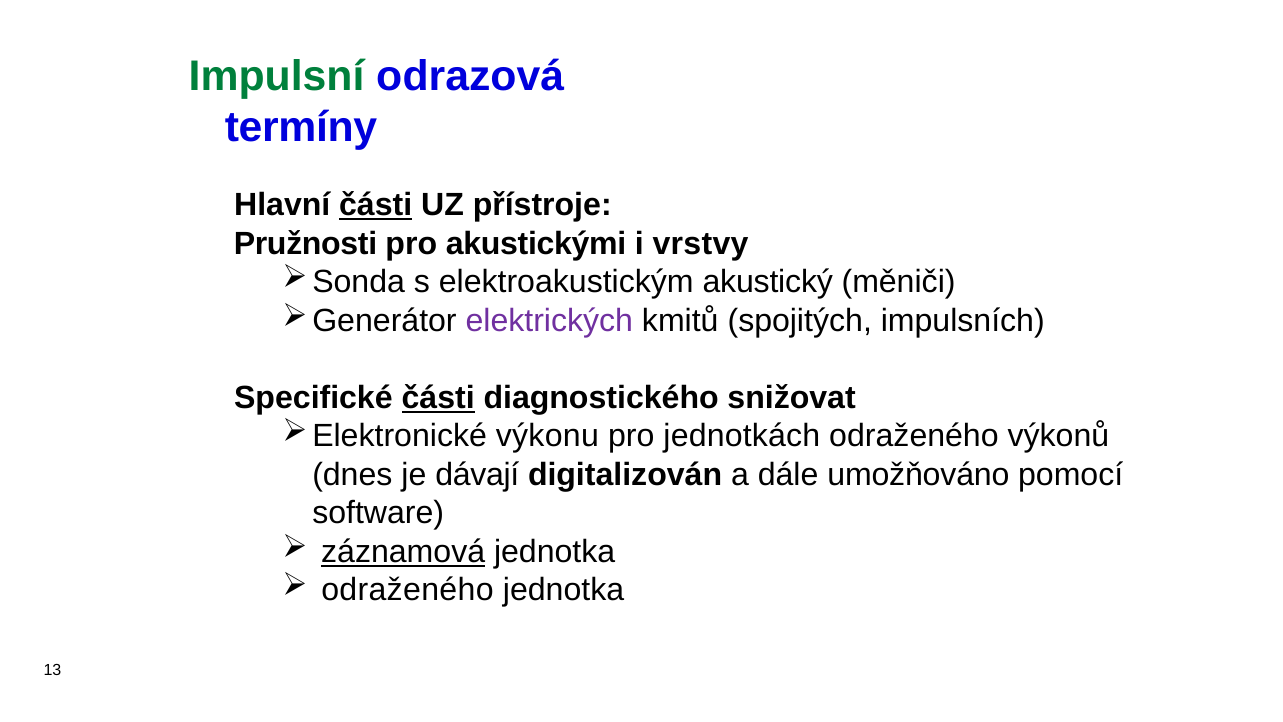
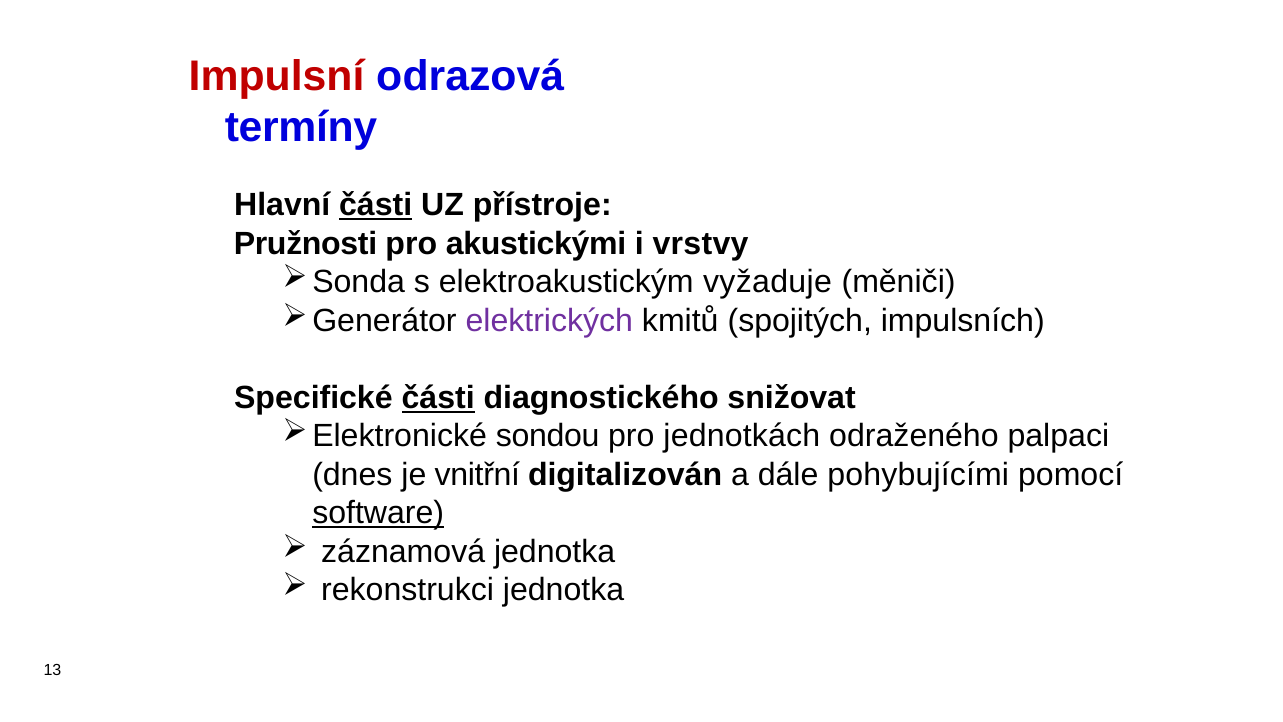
Impulsní colour: green -> red (277, 76)
akustický: akustický -> vyžaduje (767, 282)
výkonu: výkonu -> sondou (548, 436)
výkonů: výkonů -> palpaci (1058, 436)
dávají: dávají -> vnitřní (477, 475)
umožňováno: umožňováno -> pohybujícími (918, 475)
software underline: none -> present (378, 513)
záznamová underline: present -> none (403, 552)
odraženého: odraženého -> rekonstrukci (408, 590)
